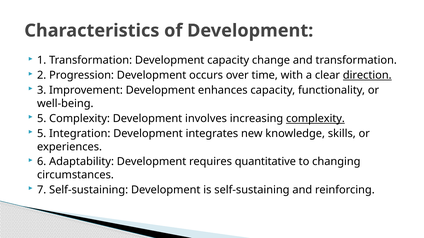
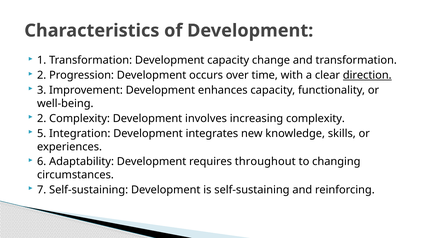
5: 5 -> 2 (42, 119)
complexity underline: present -> none (315, 119)
quantitative: quantitative -> throughout (265, 162)
